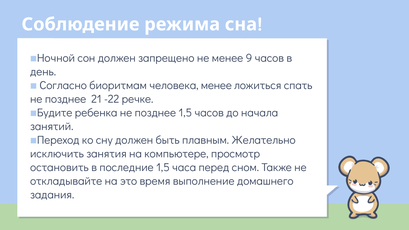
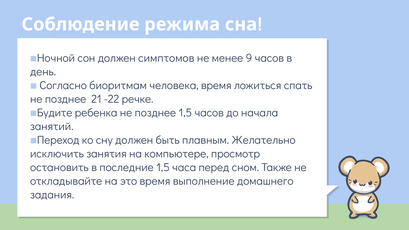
запрещено: запрещено -> симптомов (166, 58)
человека менее: менее -> время (216, 86)
